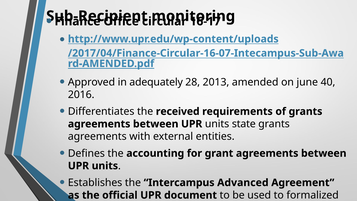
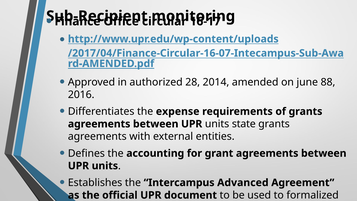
adequately: adequately -> authorized (156, 82)
2013: 2013 -> 2014 (216, 82)
40: 40 -> 88 (328, 82)
received: received -> expense (178, 111)
